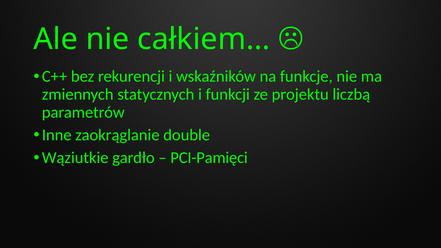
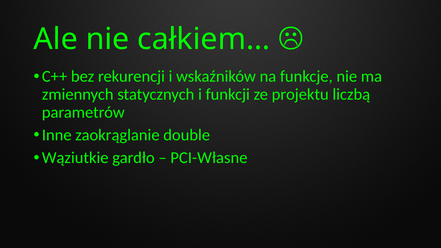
PCI-Pamięci: PCI-Pamięci -> PCI-Własne (209, 158)
